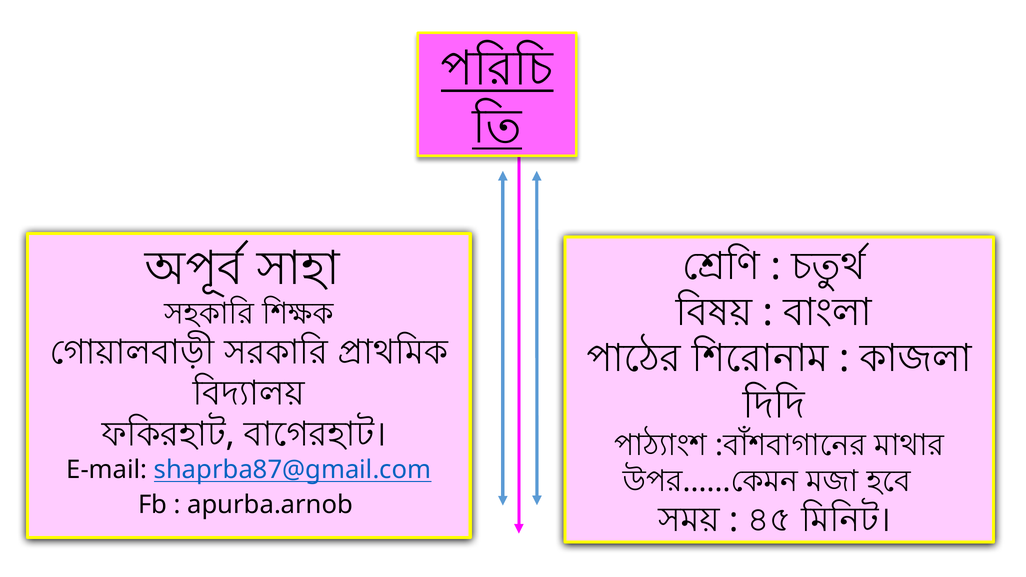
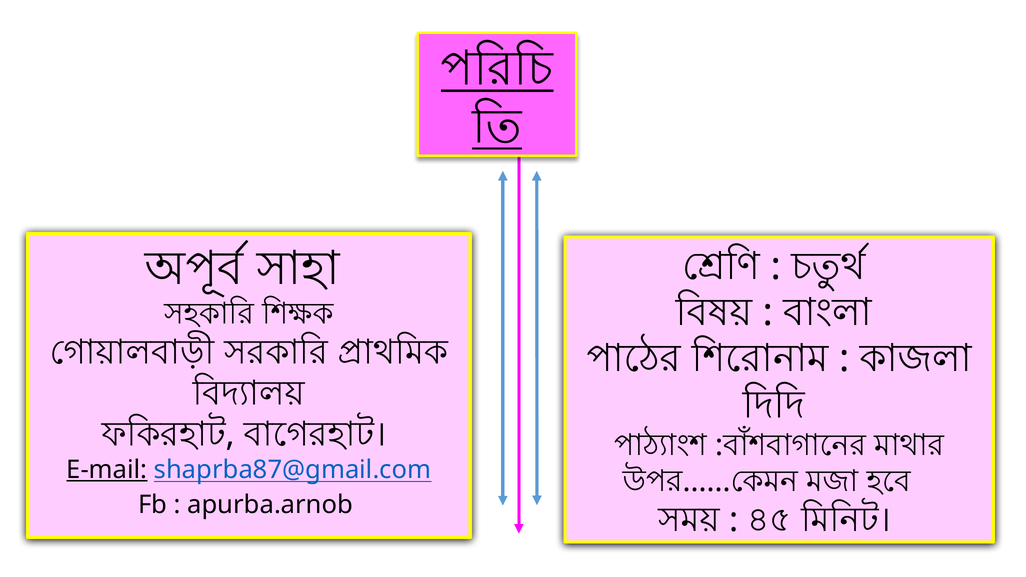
E-mail underline: none -> present (107, 470)
